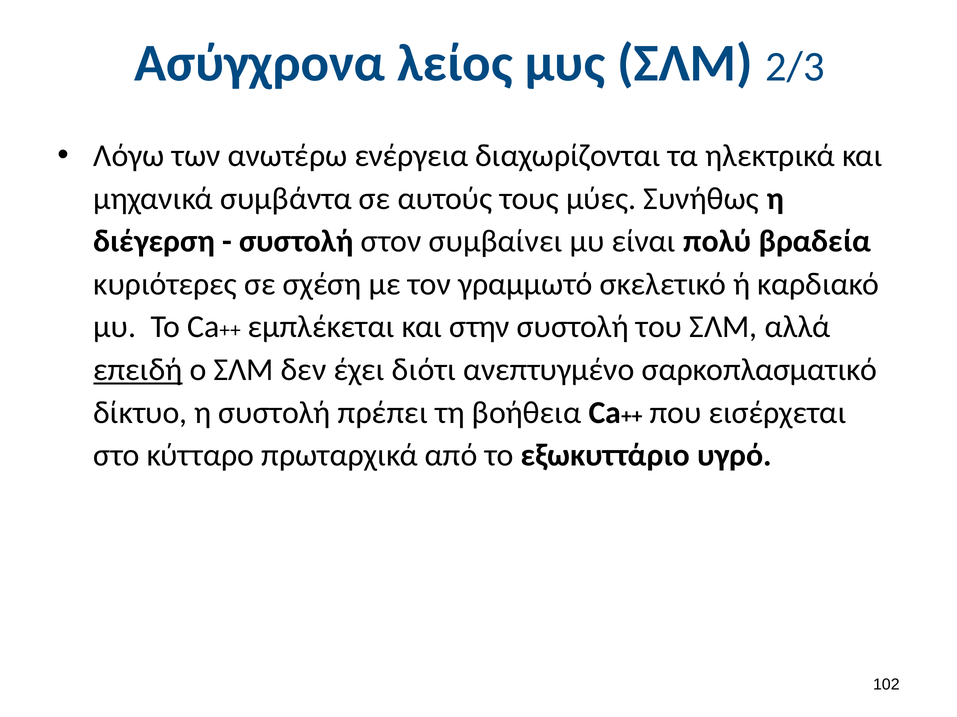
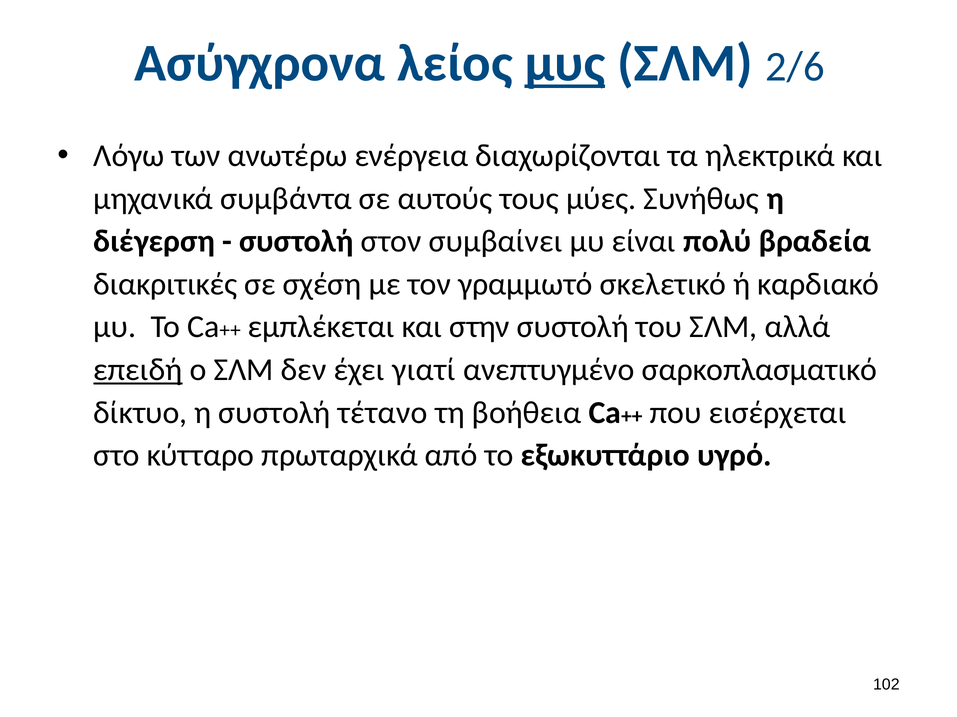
μυς underline: none -> present (565, 63)
2/3: 2/3 -> 2/6 (795, 67)
κυριότερες: κυριότερες -> διακριτικές (165, 284)
διότι: διότι -> γιατί (424, 370)
πρέπει: πρέπει -> τέτανο (383, 413)
